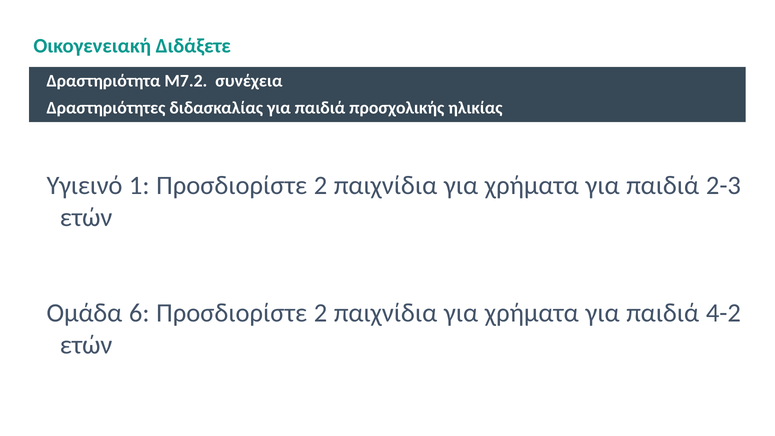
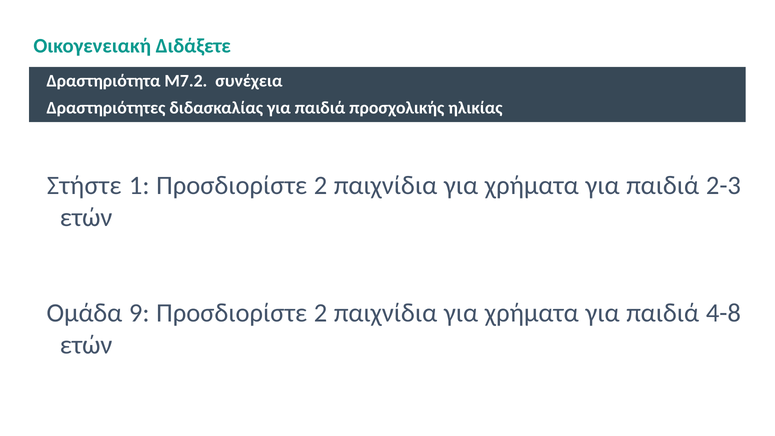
Υγιεινό: Υγιεινό -> Στήστε (84, 185)
6: 6 -> 9 (139, 313)
4-2: 4-2 -> 4-8 (723, 313)
